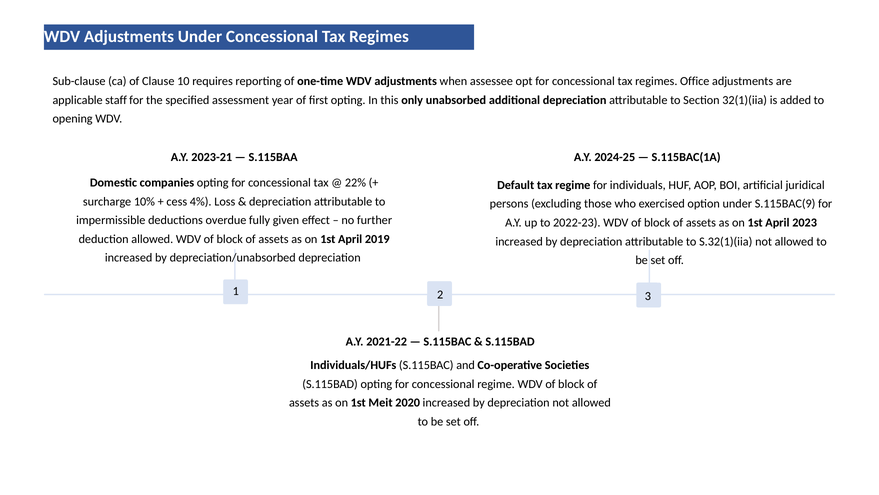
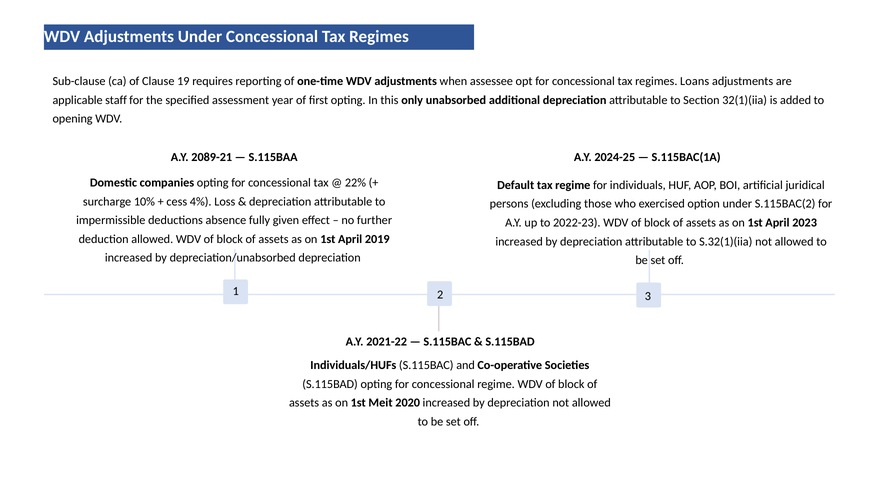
10: 10 -> 19 (183, 81)
Office: Office -> Loans (695, 81)
2023-21: 2023-21 -> 2089-21 (212, 157)
S.115BAC(9: S.115BAC(9 -> S.115BAC(2 (785, 204)
overdue: overdue -> absence (226, 220)
